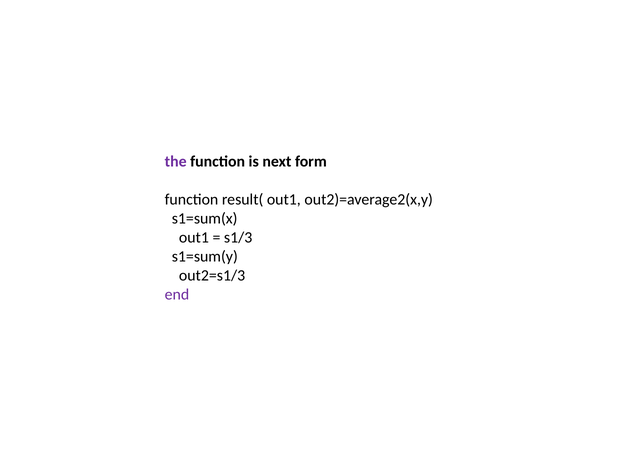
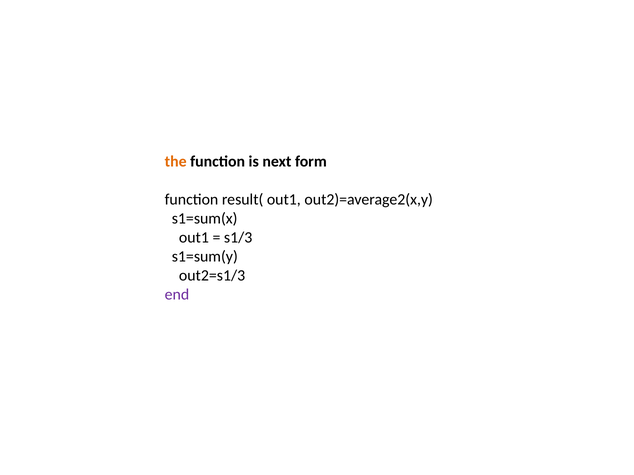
the colour: purple -> orange (176, 162)
